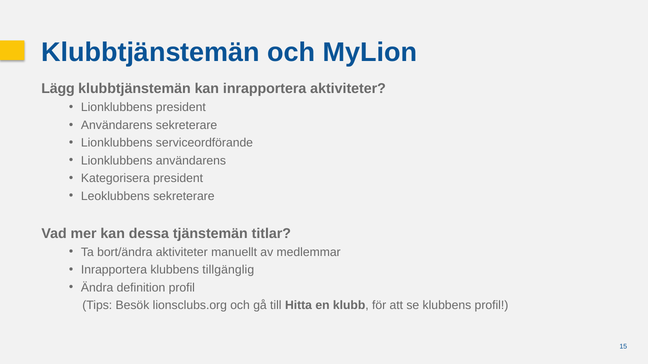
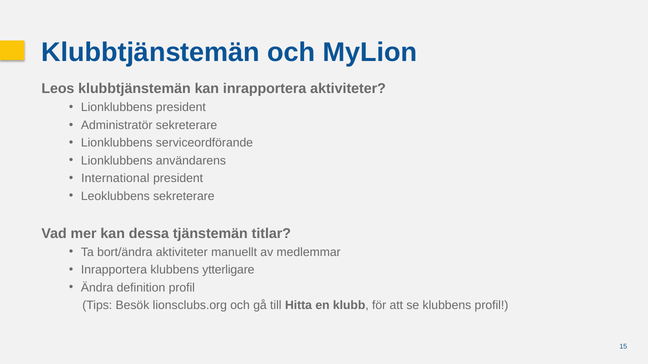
Lägg: Lägg -> Leos (58, 89)
Användarens: Användarens -> Administratör (117, 125)
Kategorisera: Kategorisera -> International (115, 179)
tillgänglig: tillgänglig -> ytterligare (228, 270)
